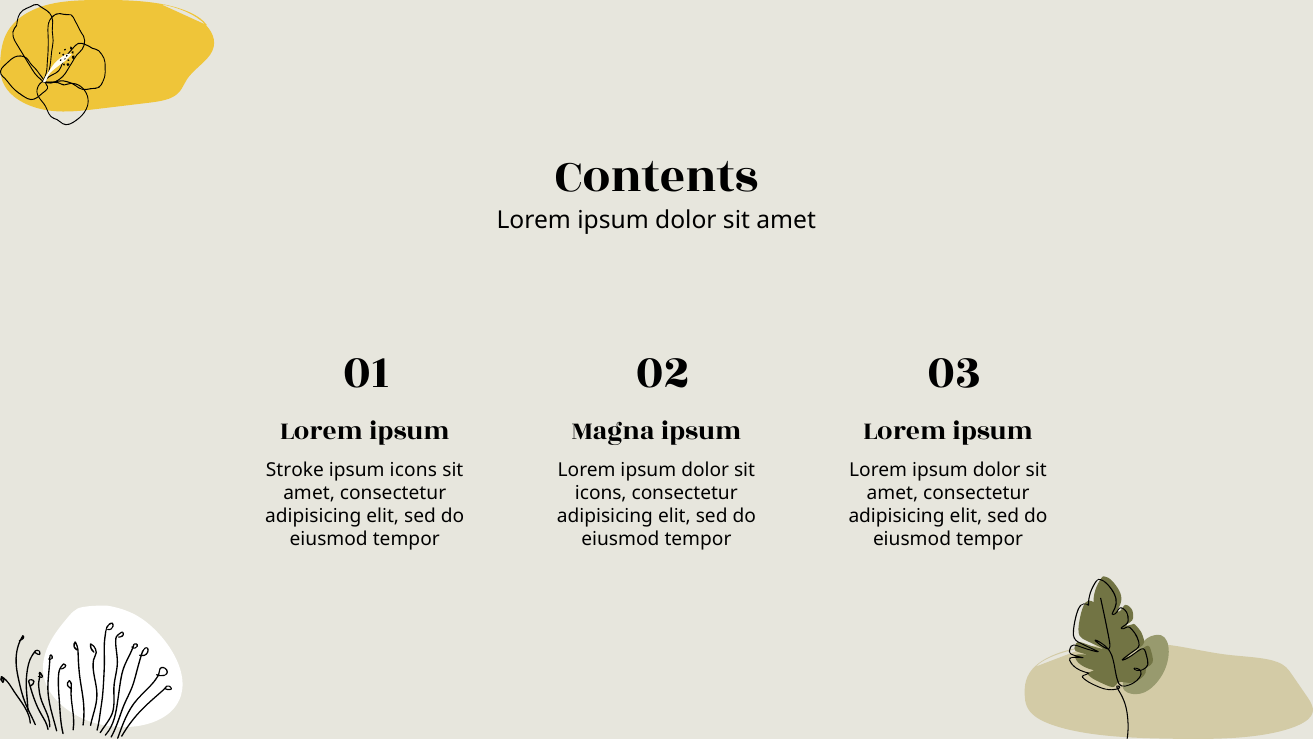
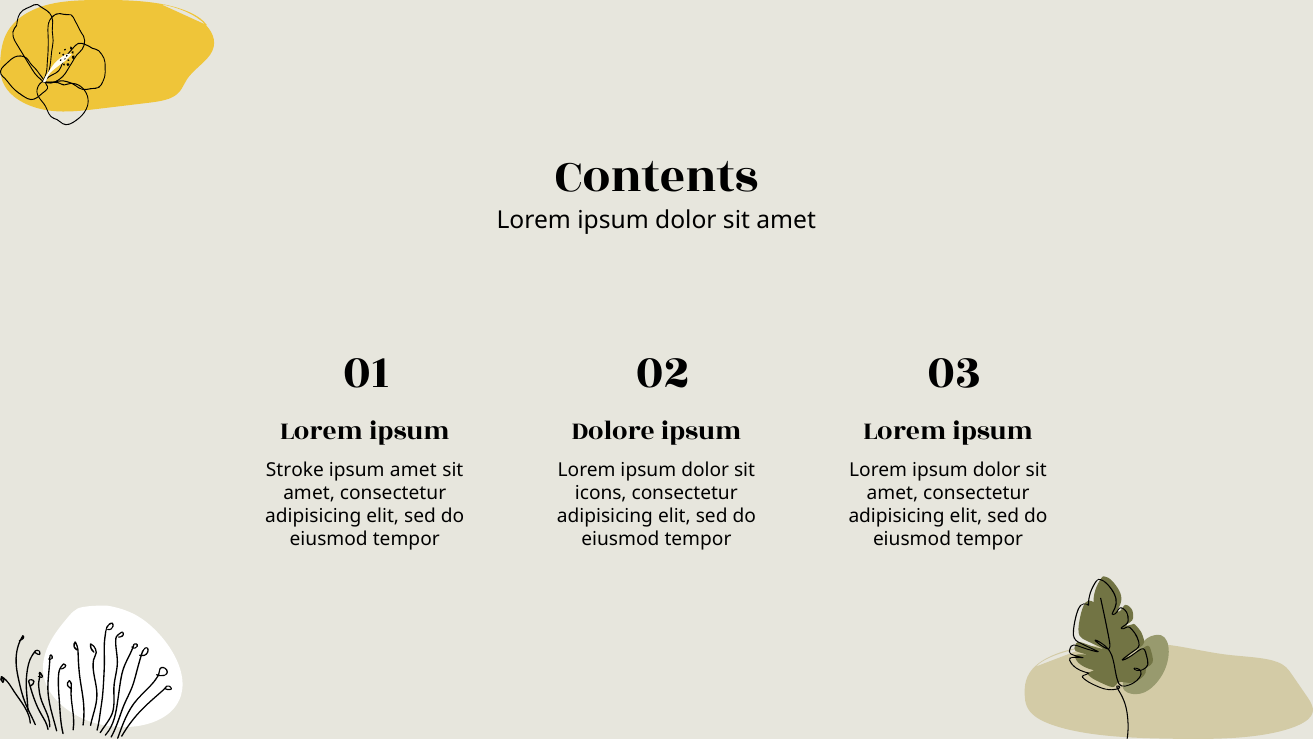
Magna: Magna -> Dolore (613, 430)
ipsum icons: icons -> amet (413, 470)
